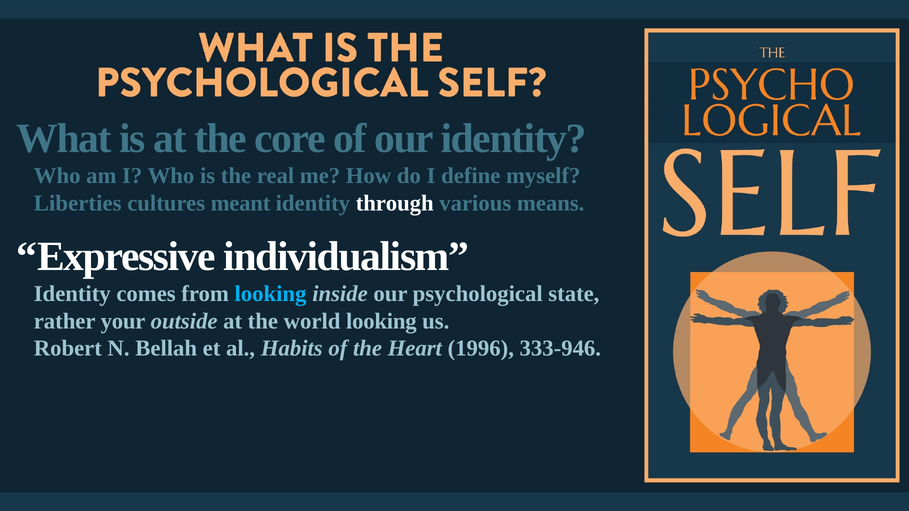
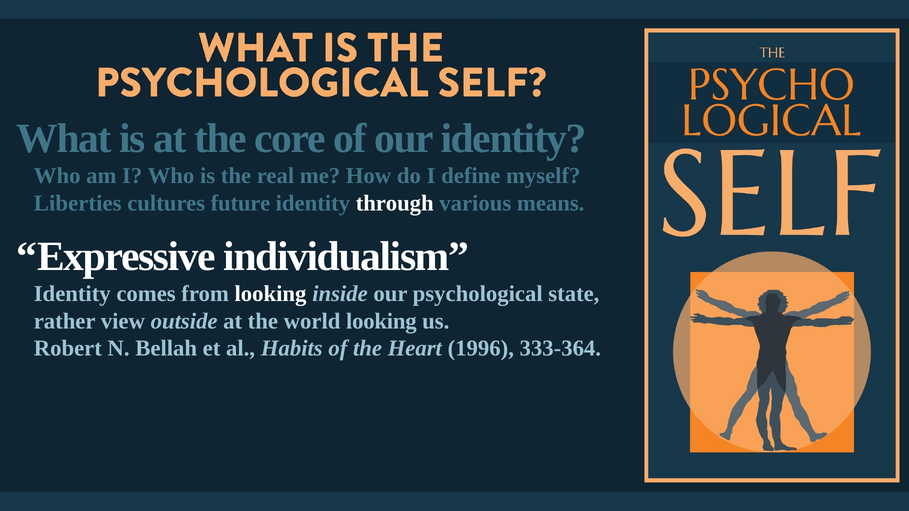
meant: meant -> future (240, 203)
looking colour: light blue -> white (271, 294)
your: your -> view (123, 321)
333-946: 333-946 -> 333-364 (560, 349)
